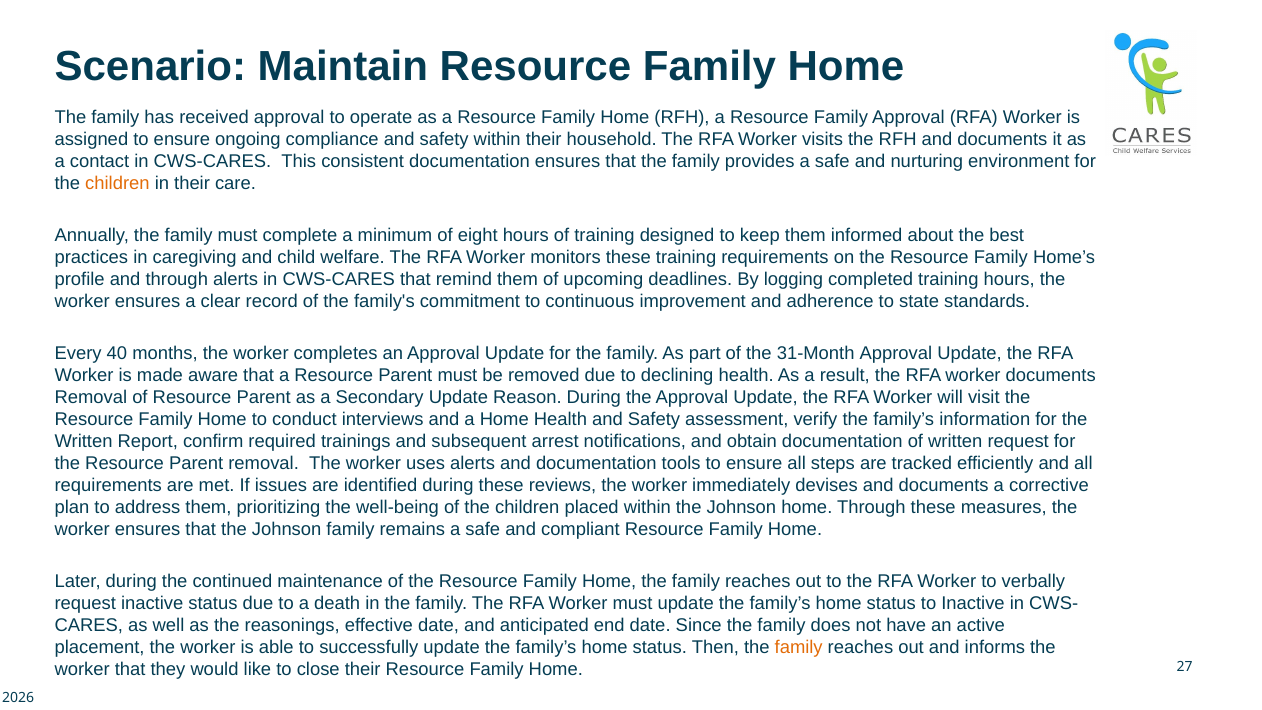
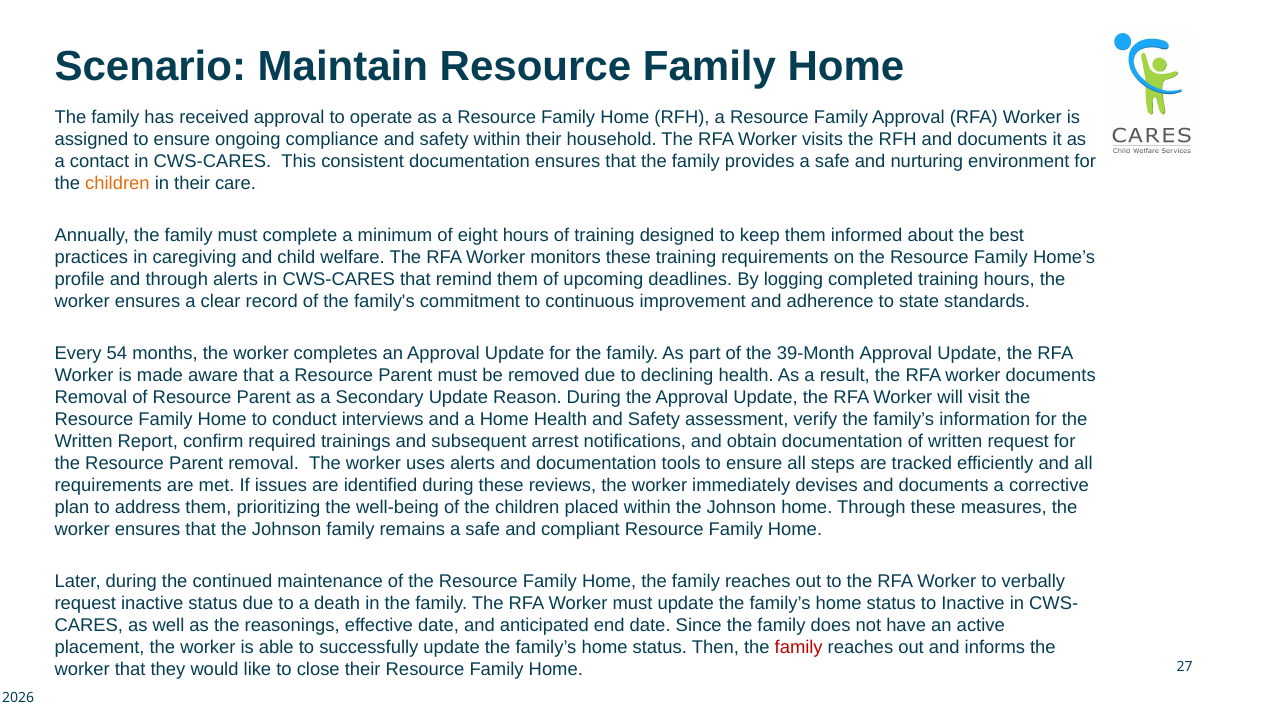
40: 40 -> 54 (117, 353)
31-Month: 31-Month -> 39-Month (816, 353)
family colour: orange -> red (799, 647)
